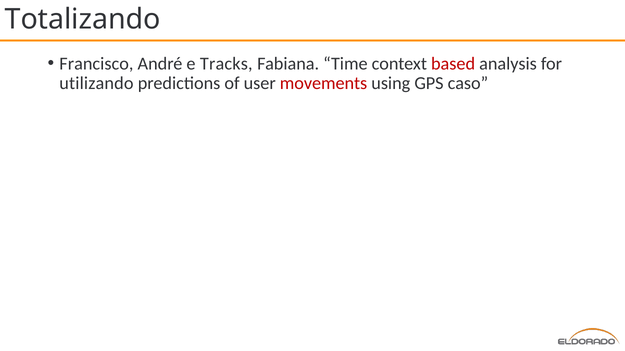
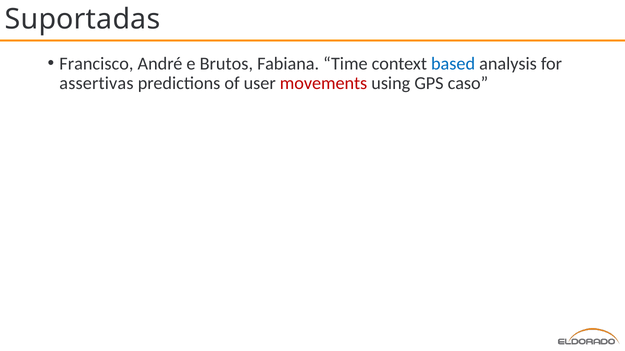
Totalizando: Totalizando -> Suportadas (83, 19)
Tracks: Tracks -> Brutos (226, 64)
based colour: red -> blue (453, 64)
utilizando: utilizando -> assertivas (96, 83)
